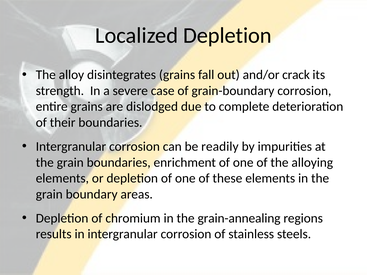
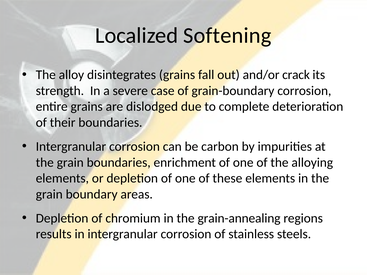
Localized Depletion: Depletion -> Softening (227, 36)
readily: readily -> carbon (220, 147)
